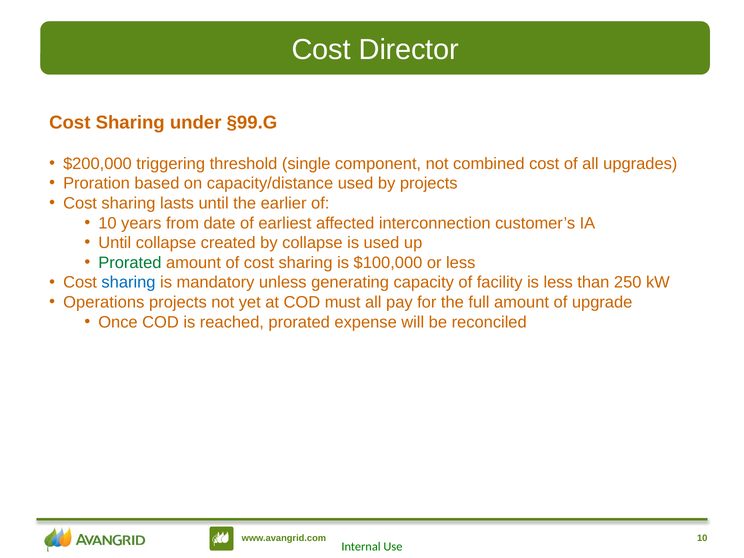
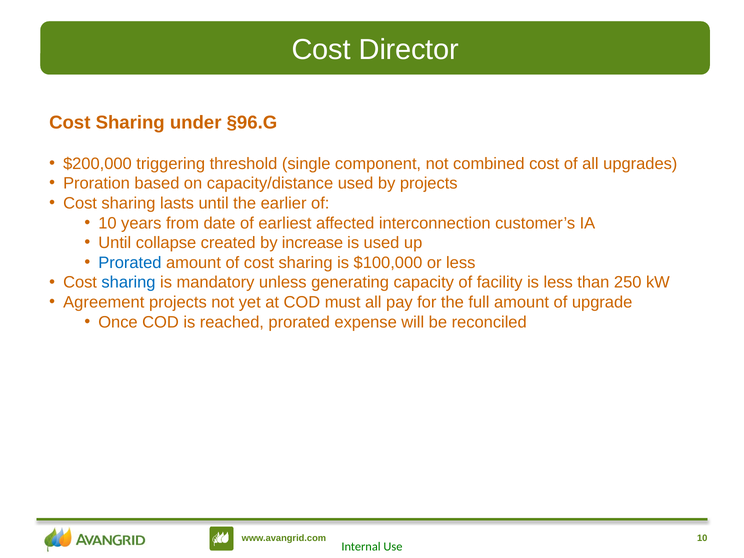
§99.G: §99.G -> §96.G (252, 123)
by collapse: collapse -> increase (312, 243)
Prorated colour: green -> blue (130, 263)
Operations: Operations -> Agreement (104, 302)
